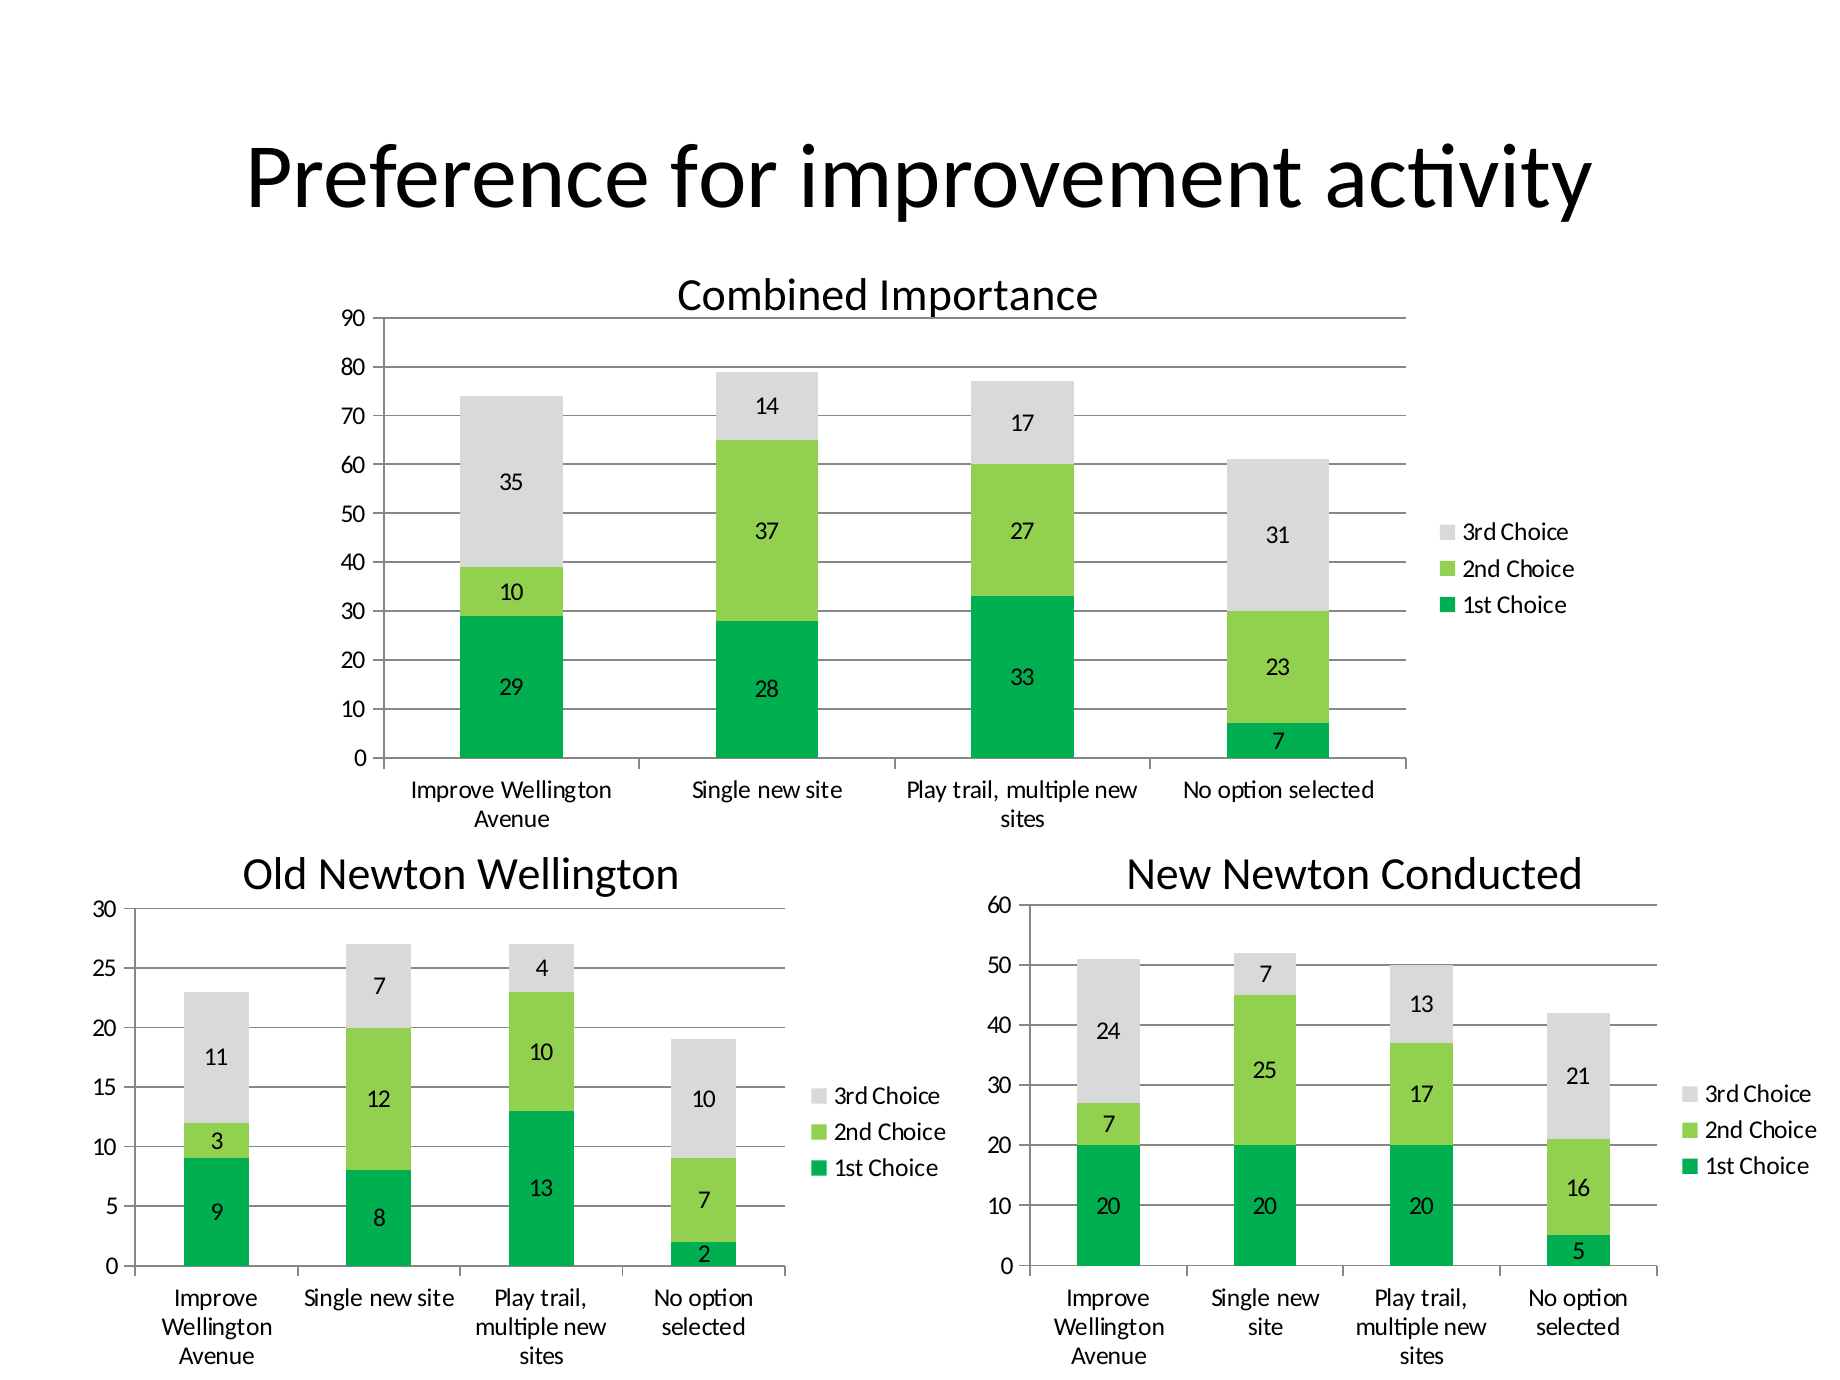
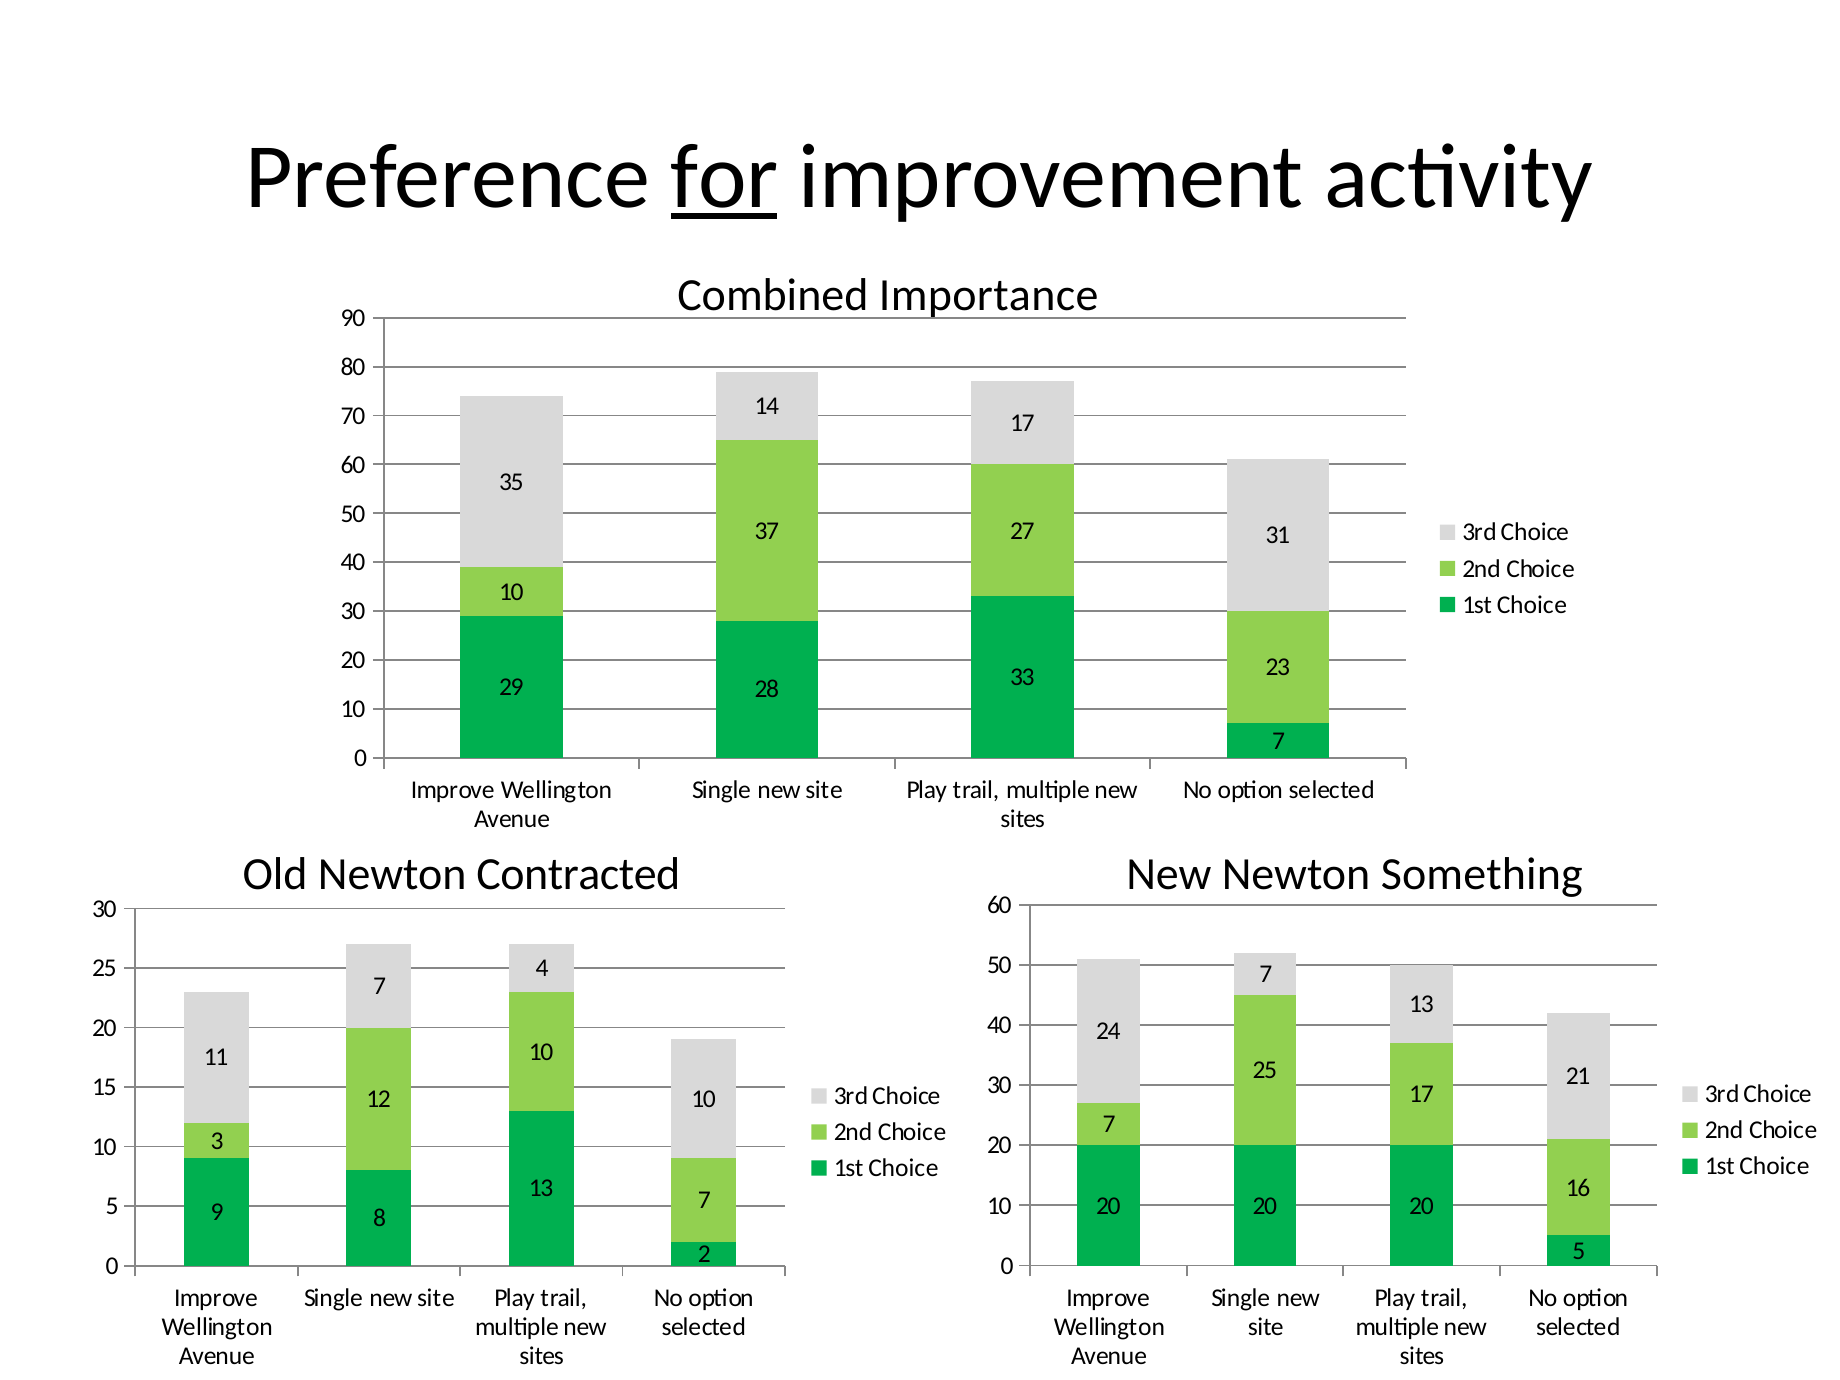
for underline: none -> present (725, 177)
Newton Wellington: Wellington -> Contracted (578, 875)
Conducted: Conducted -> Something (1482, 875)
